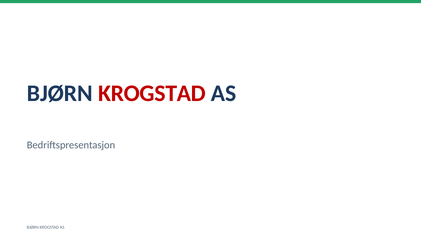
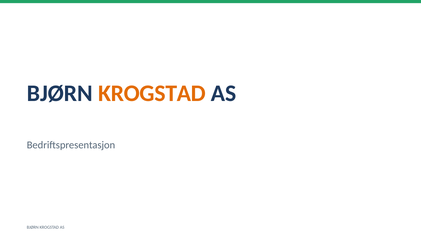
KROGSTAD colour: red -> orange (152, 93)
